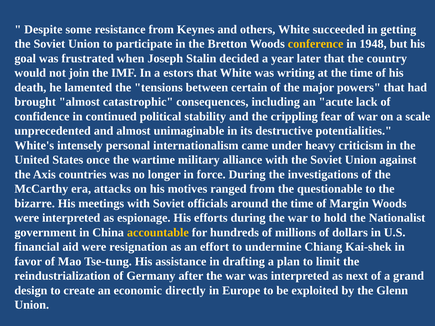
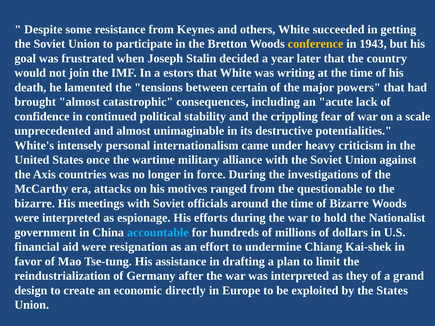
1948: 1948 -> 1943 (373, 44)
of Margin: Margin -> Bizarre (349, 204)
accountable colour: yellow -> light blue (158, 233)
next: next -> they (357, 276)
the Glenn: Glenn -> States (392, 291)
